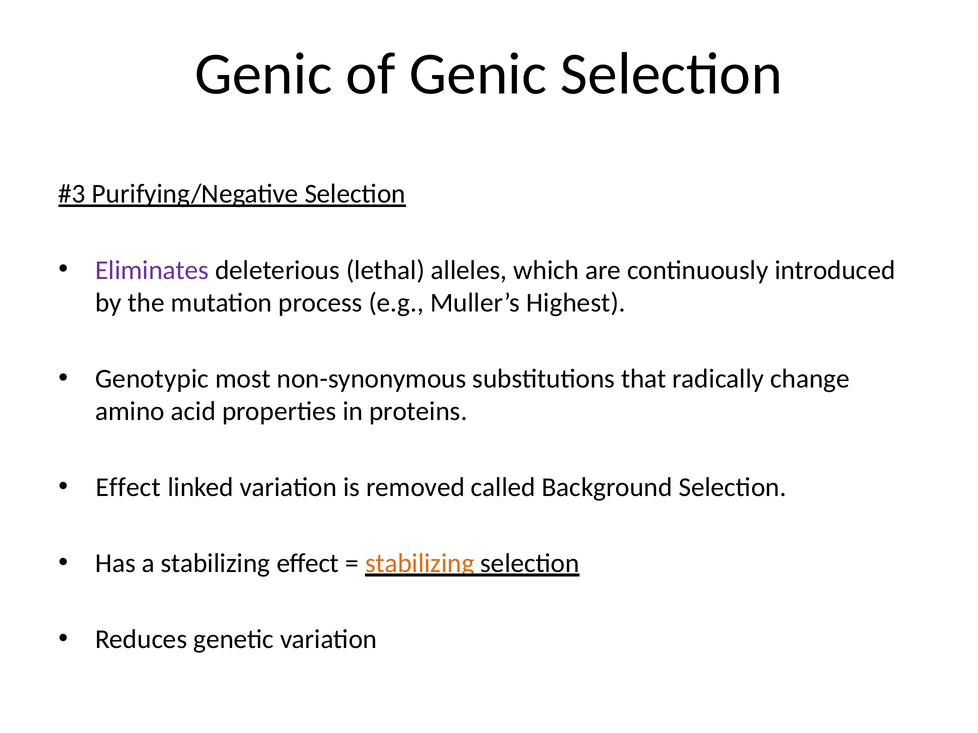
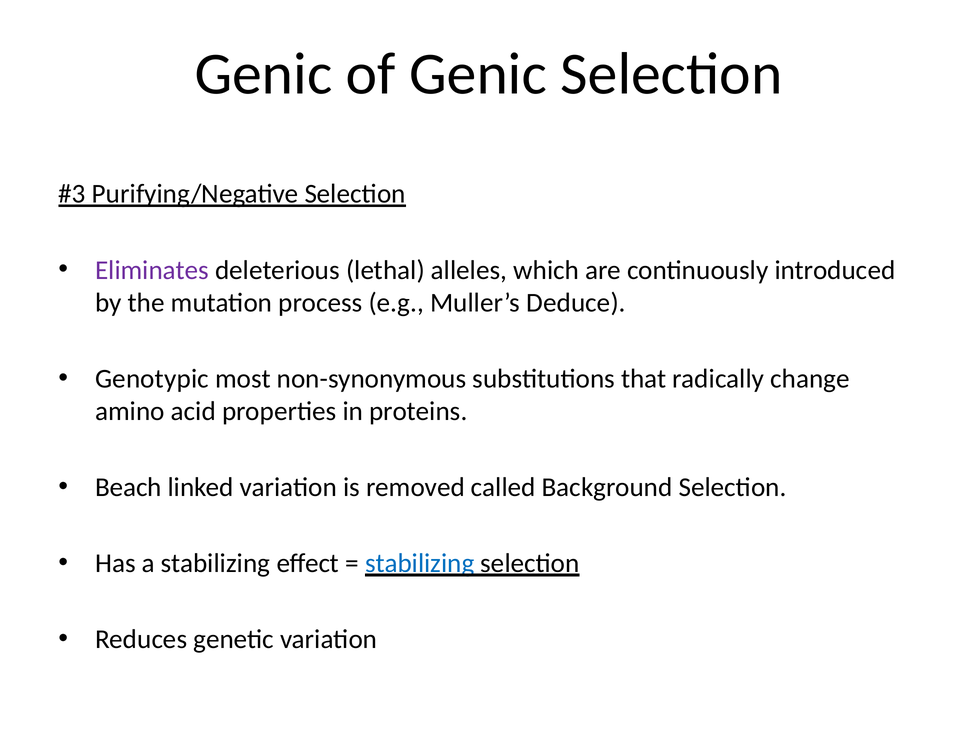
Highest: Highest -> Deduce (576, 303)
Effect: Effect -> Beach (128, 488)
stabilizing colour: orange -> blue (420, 564)
